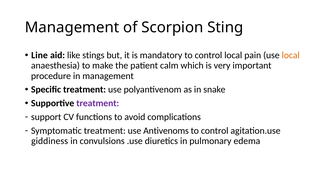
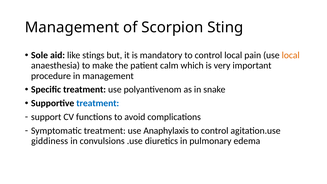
Line: Line -> Sole (40, 55)
treatment colour: purple -> blue (98, 103)
Antivenoms: Antivenoms -> Anaphylaxis (166, 131)
